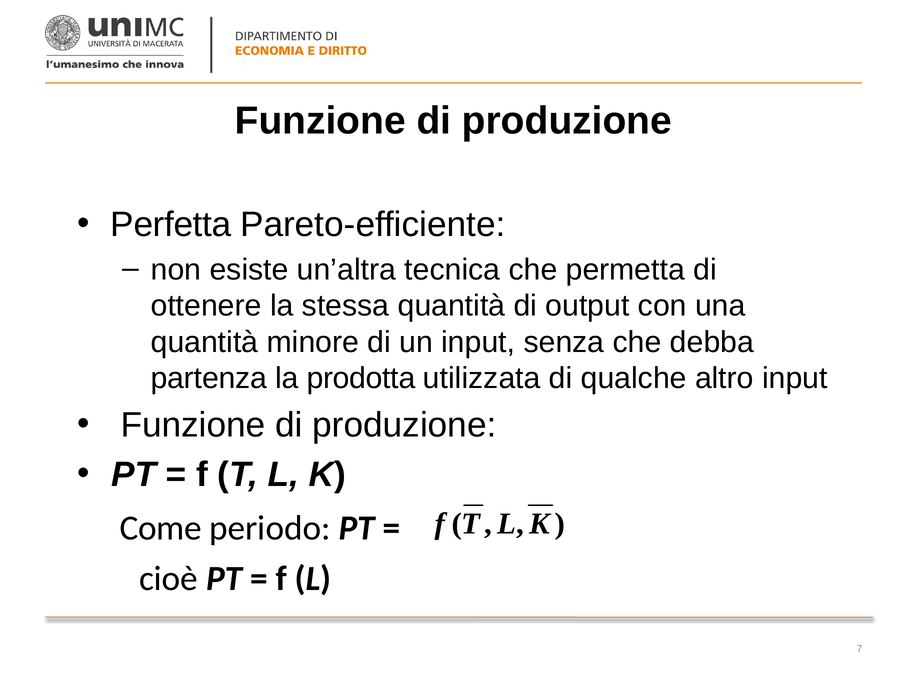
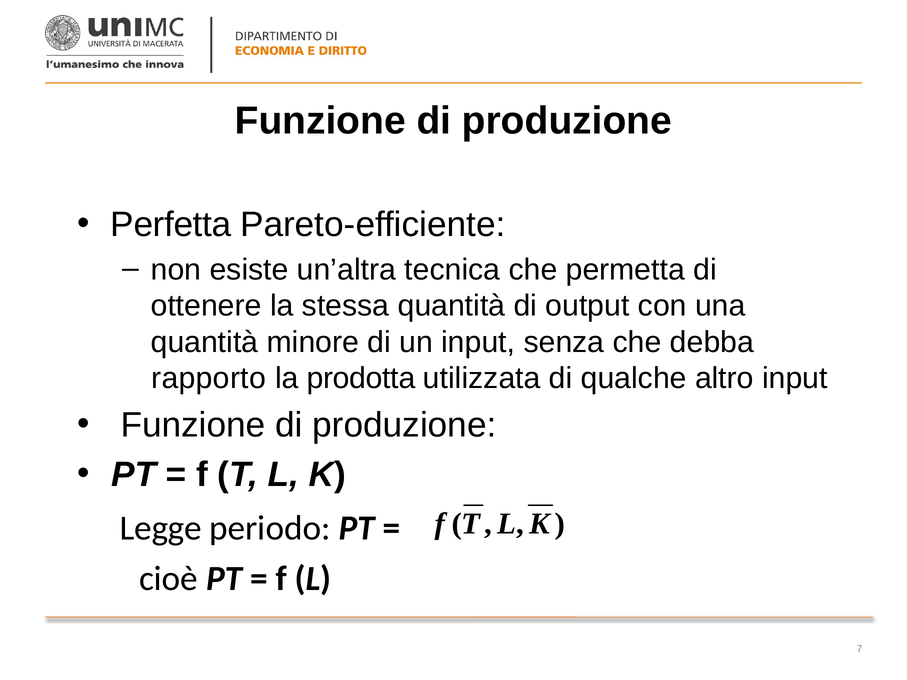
partenza: partenza -> rapporto (209, 379)
Come: Come -> Legge (161, 528)
